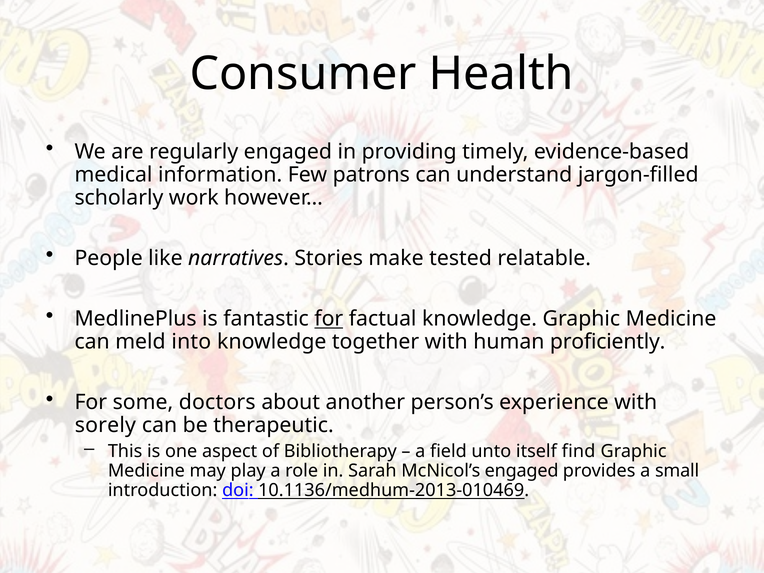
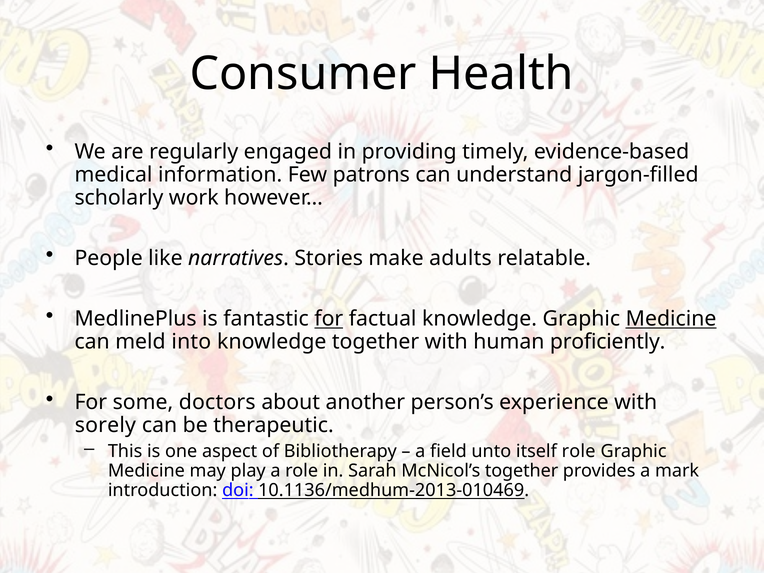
tested: tested -> adults (460, 258)
Medicine underline: none -> present (671, 319)
itself find: find -> role (579, 451)
McNicol’s engaged: engaged -> together (522, 471)
small: small -> mark (677, 471)
